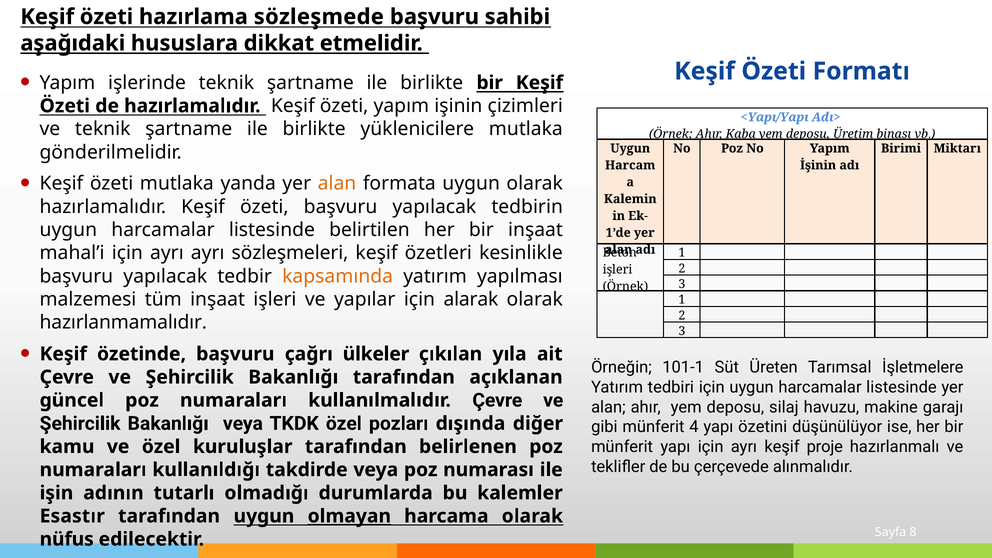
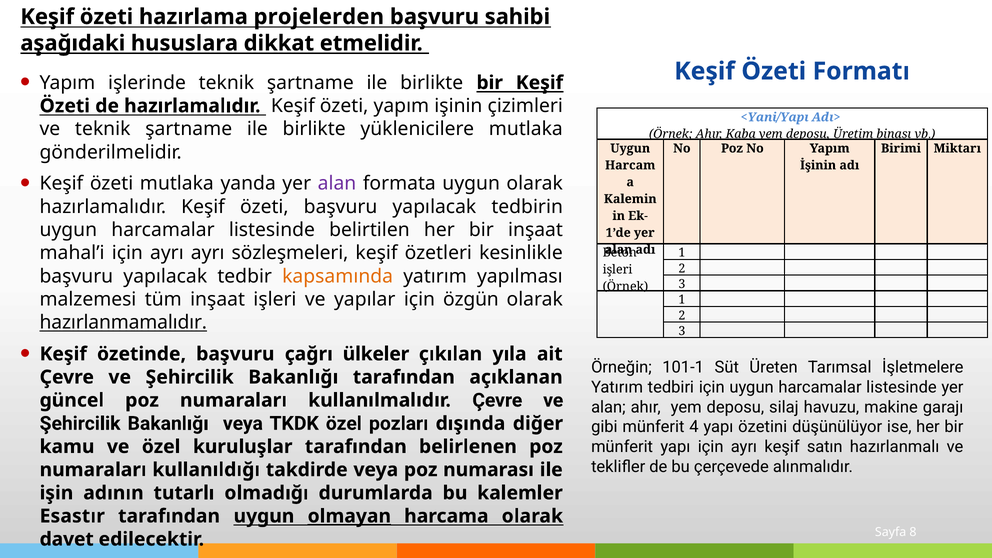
sözleşmede: sözleşmede -> projelerden (319, 17)
<Yapı/Yapı: <Yapı/Yapı -> <Yani/Yapı (775, 117)
alan colour: orange -> purple (337, 184)
alarak: alarak -> özgün (471, 299)
hazırlanmamalıdır underline: none -> present (123, 323)
proje: proje -> satın (825, 447)
nüfus: nüfus -> davet (67, 539)
